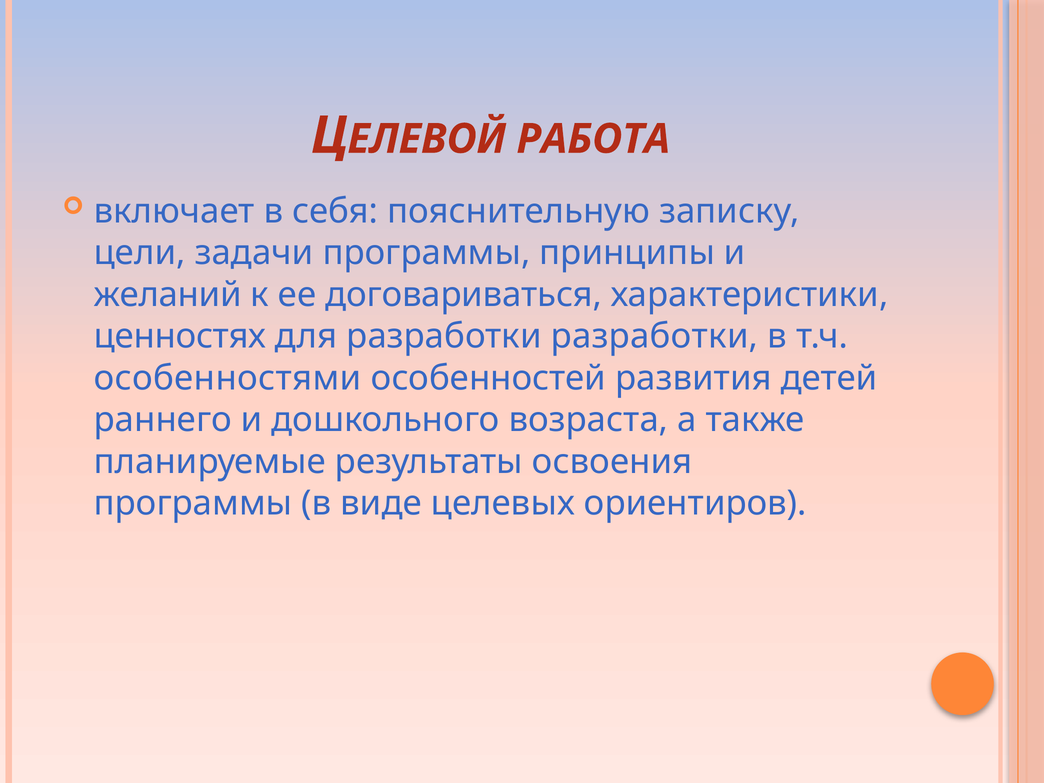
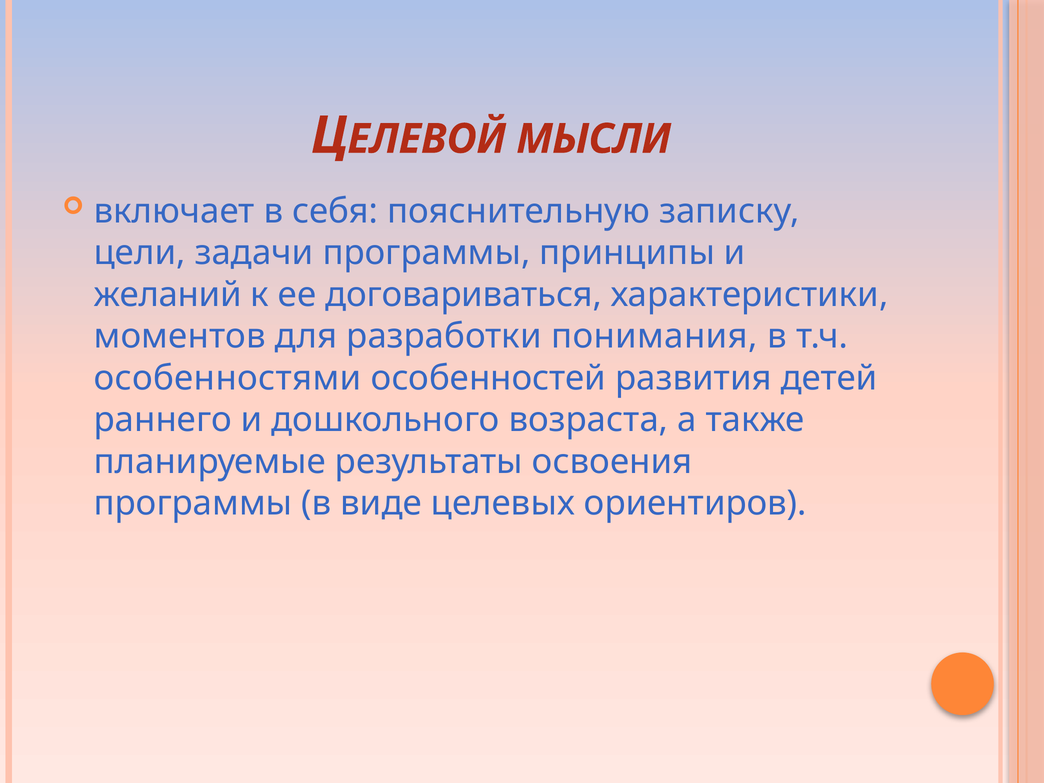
РАБОТА: РАБОТА -> МЫСЛИ (594, 139)
ценностях: ценностях -> моментов (180, 336)
разработки разработки: разработки -> понимания (654, 336)
